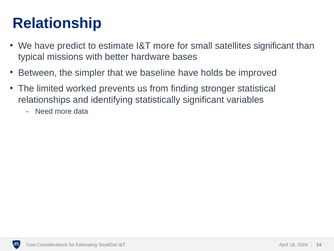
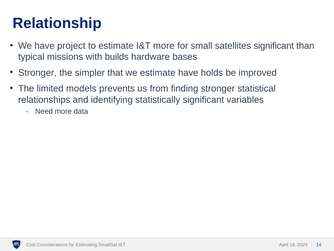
predict: predict -> project (71, 46)
better: better -> builds (117, 57)
Between: Between -> Stronger (37, 73)
we baseline: baseline -> estimate (158, 73)
worked: worked -> models (81, 88)
